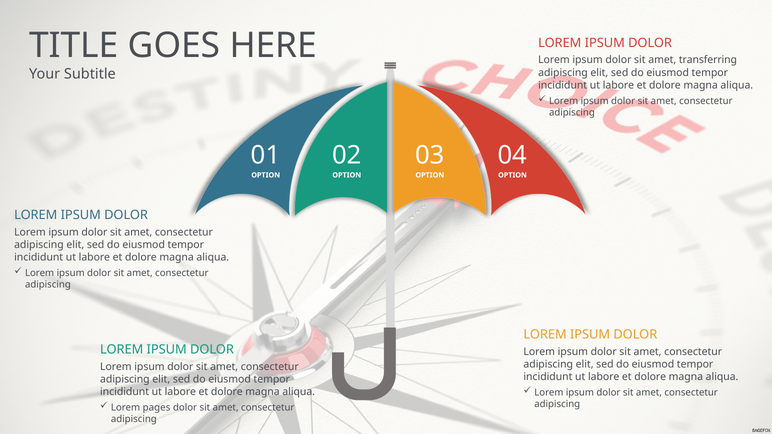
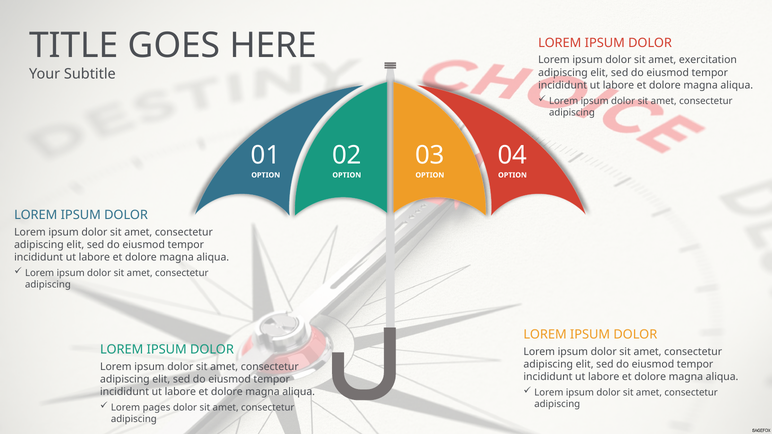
transferring: transferring -> exercitation (708, 60)
